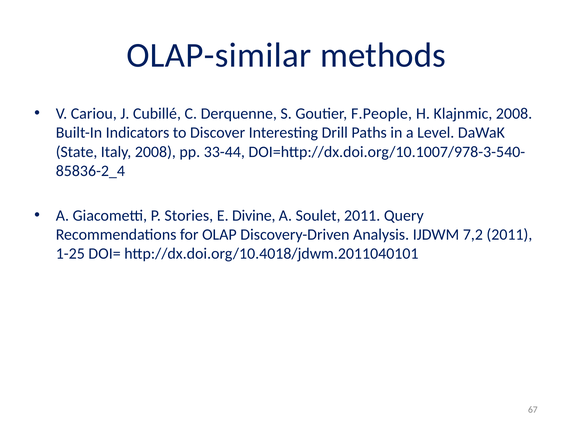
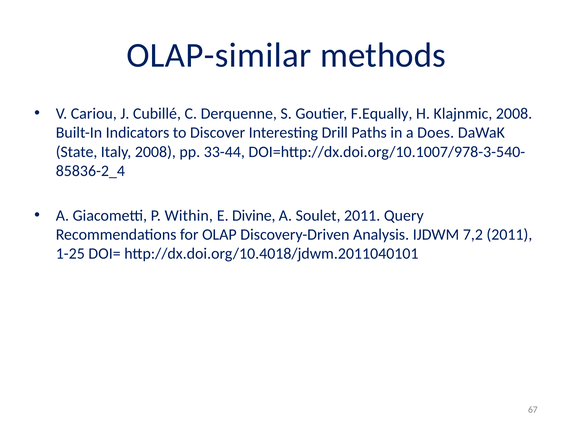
F.People: F.People -> F.Equally (382, 114)
Level: Level -> Does (436, 133)
Stories: Stories -> Within (189, 215)
